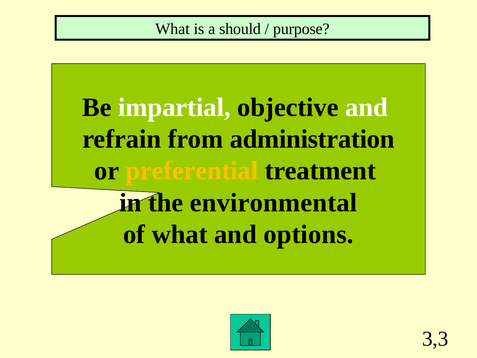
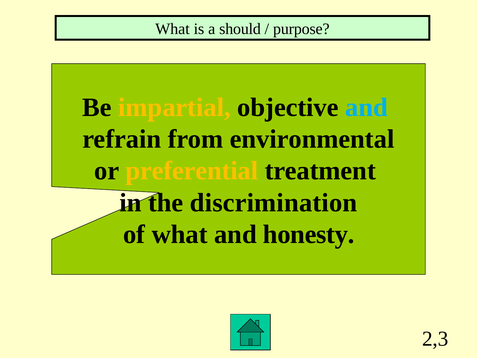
impartial colour: white -> yellow (174, 107)
and colour: white -> light blue (366, 107)
administration: administration -> environmental (312, 139)
environmental: environmental -> discrimination (274, 203)
options: options -> honesty (309, 234)
3,3: 3,3 -> 2,3 (435, 339)
